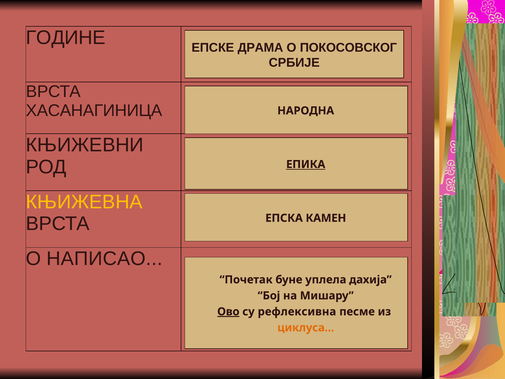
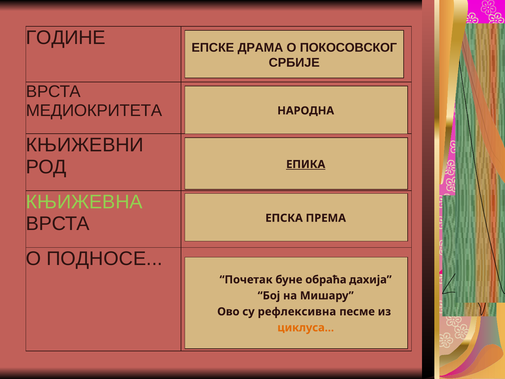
ХАСАНАГИНИЦА: ХАСАНАГИНИЦА -> МЕДИОКРИТЕТА (94, 110)
КЊИЖЕВНА colour: yellow -> light green (84, 202)
КАМЕН: КАМЕН -> ПРЕМА (326, 218)
НАПИСАО: НАПИСАО -> ПОДНОСЕ (105, 259)
уплела: уплела -> обраћа (326, 279)
Ово underline: present -> none (228, 311)
